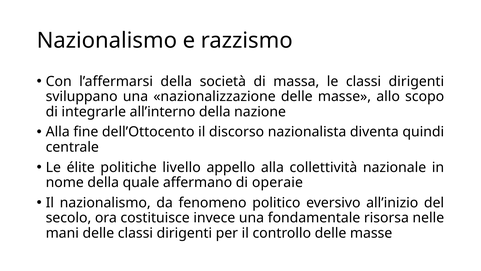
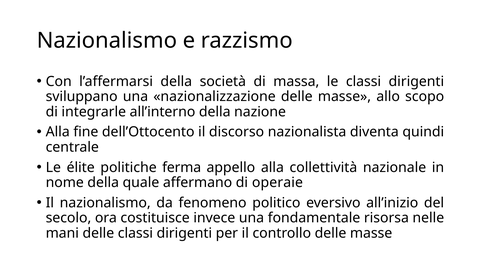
livello: livello -> ferma (182, 167)
